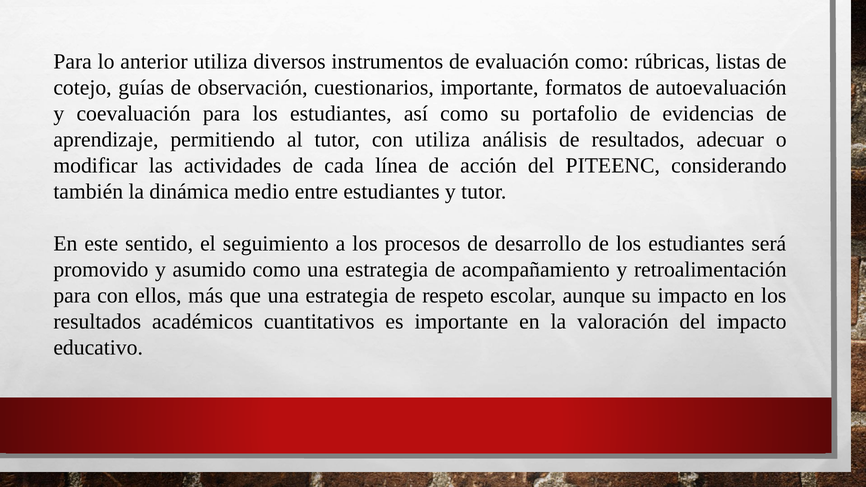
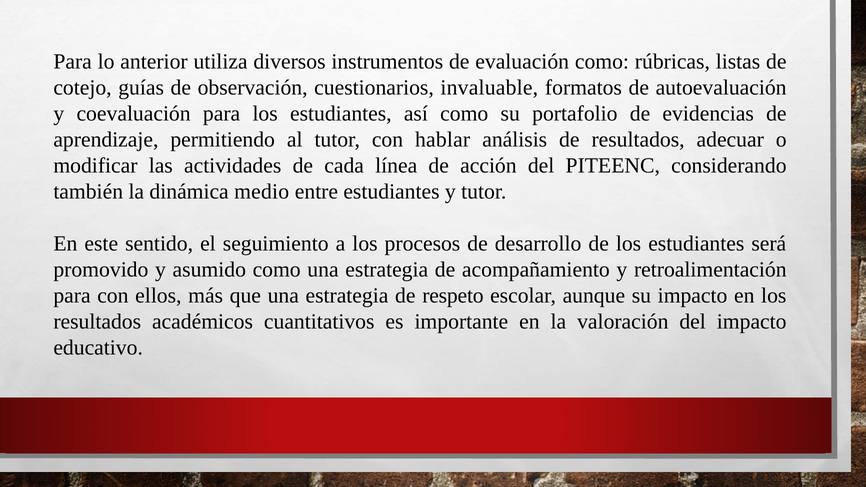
cuestionarios importante: importante -> invaluable (489, 88)
con utiliza: utiliza -> hablar (443, 140)
